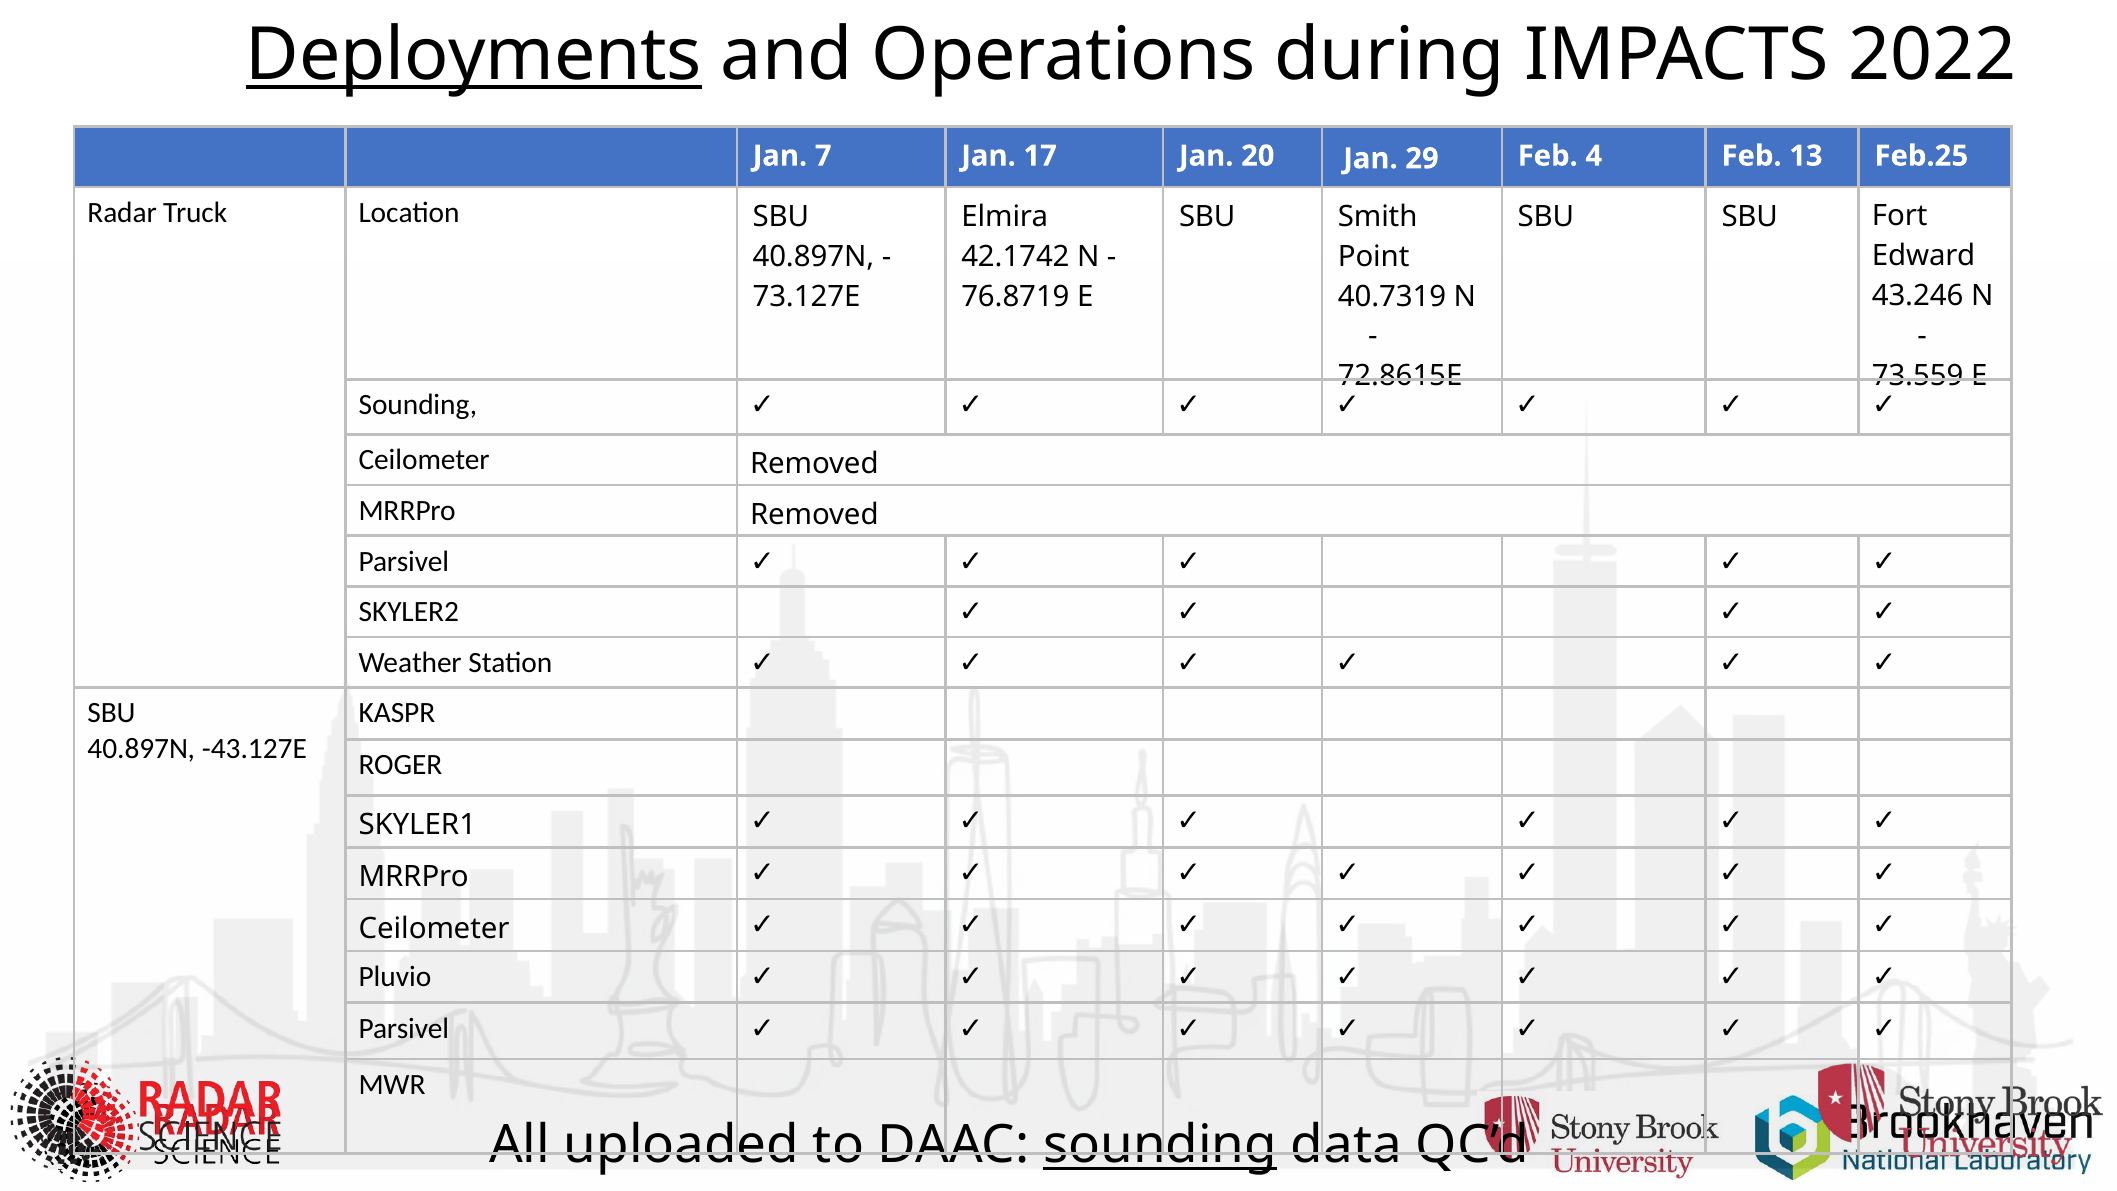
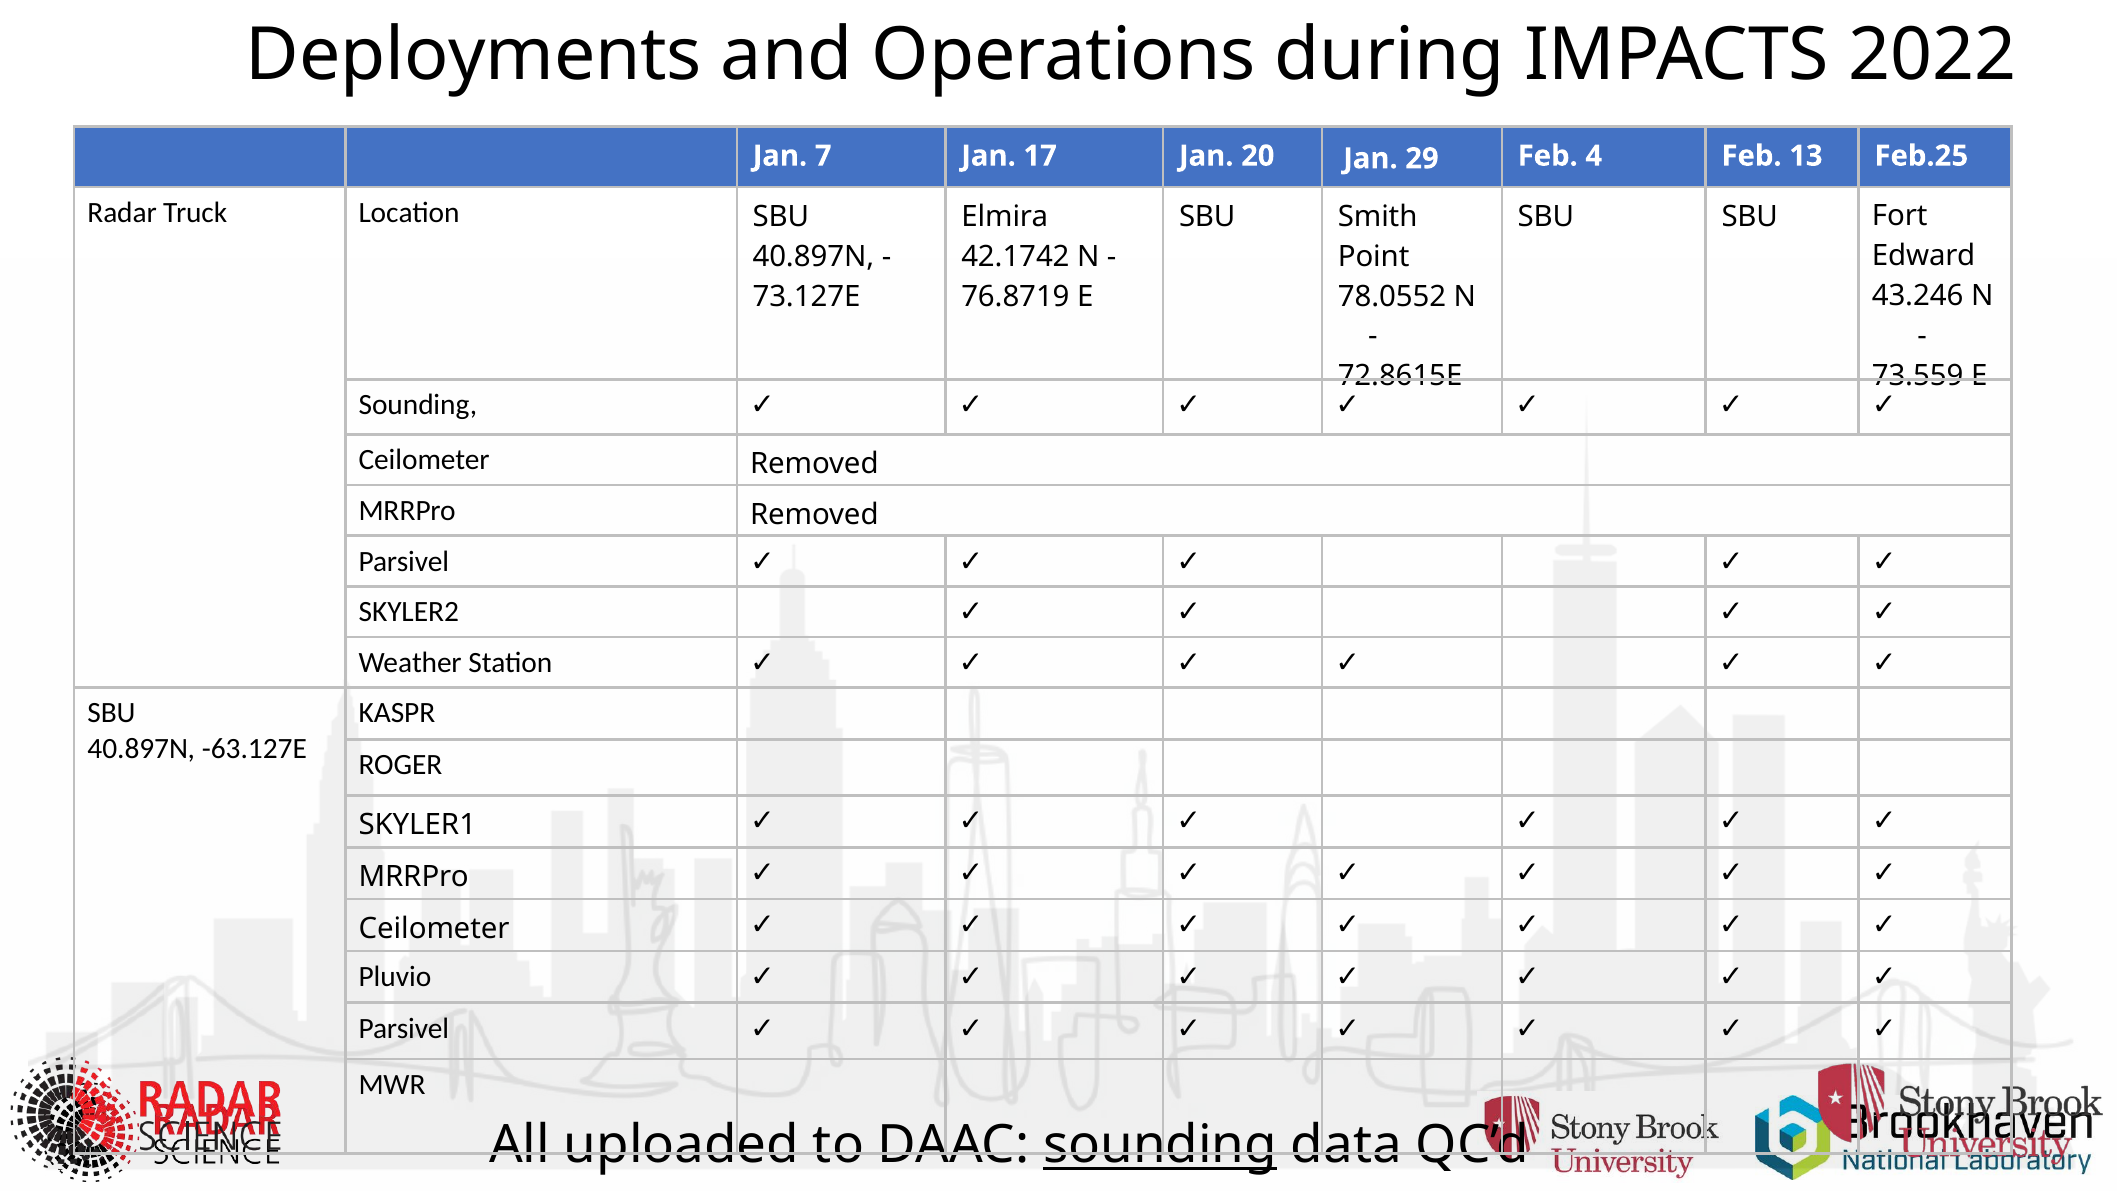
Deployments underline: present -> none (474, 56)
40.7319: 40.7319 -> 78.0552 (1392, 296)
-43.127E: -43.127E -> -63.127E (254, 749)
